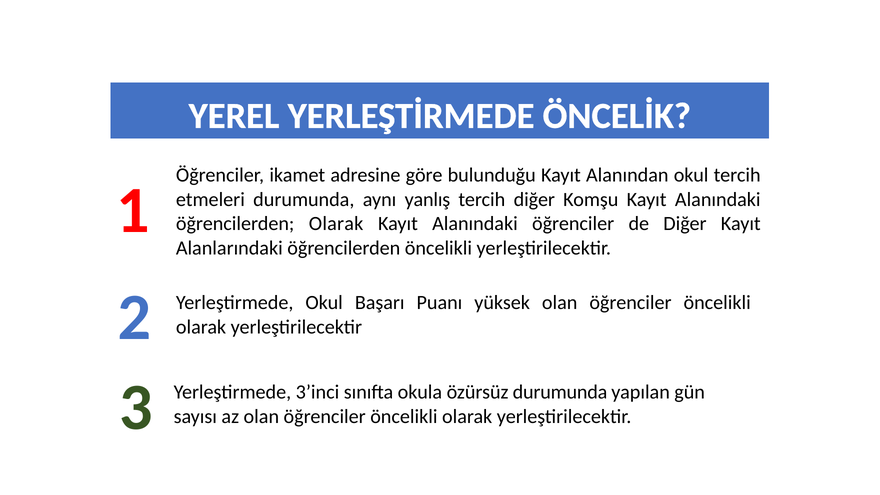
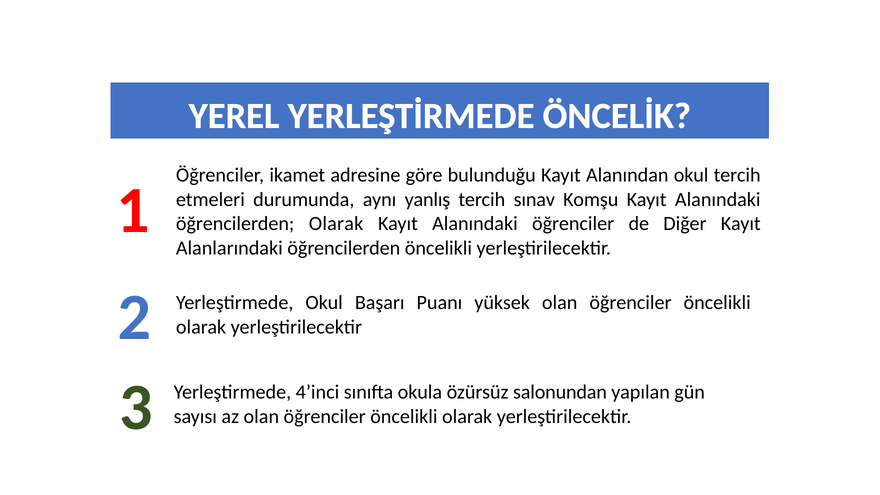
tercih diğer: diğer -> sınav (534, 200)
3’inci: 3’inci -> 4’inci (317, 392)
özürsüz durumunda: durumunda -> salonundan (560, 392)
